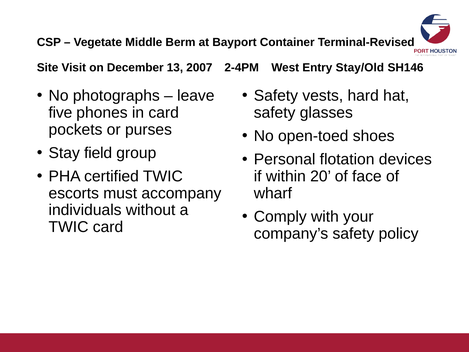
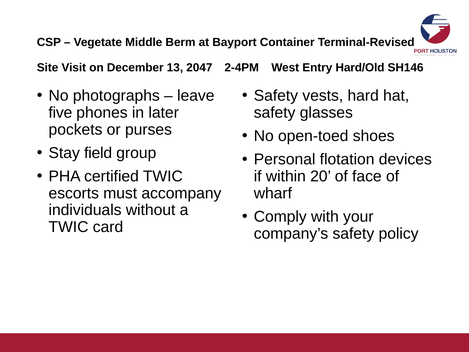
2007: 2007 -> 2047 (199, 67)
Stay/Old: Stay/Old -> Hard/Old (360, 67)
in card: card -> later (164, 113)
